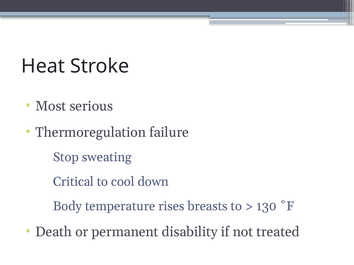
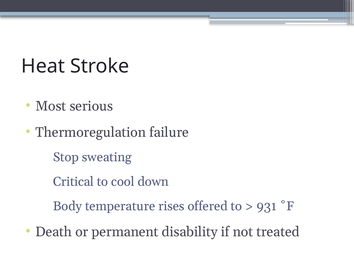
breasts: breasts -> offered (208, 207)
130: 130 -> 931 (267, 207)
